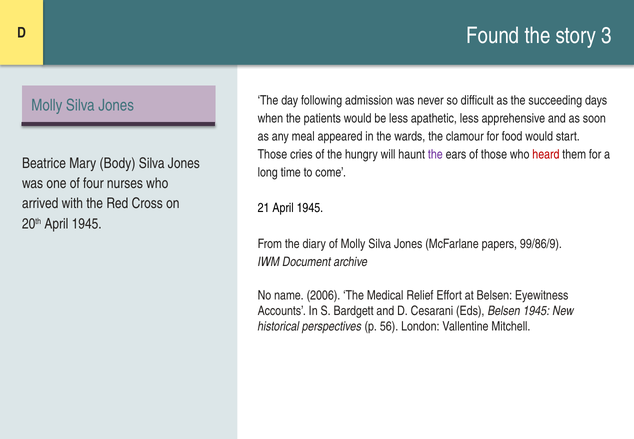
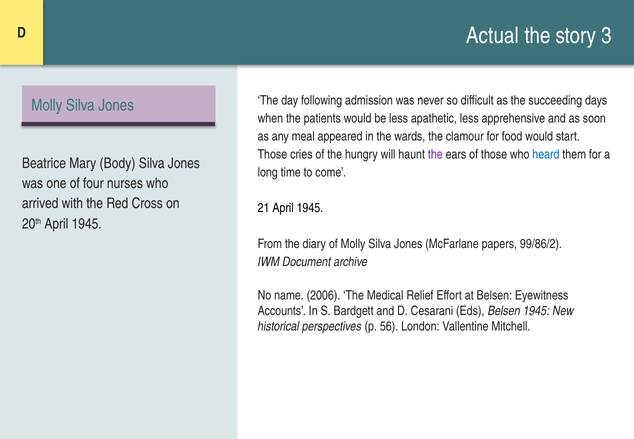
Found: Found -> Actual (493, 36)
heard colour: red -> blue (546, 154)
99/86/9: 99/86/9 -> 99/86/2 (541, 244)
